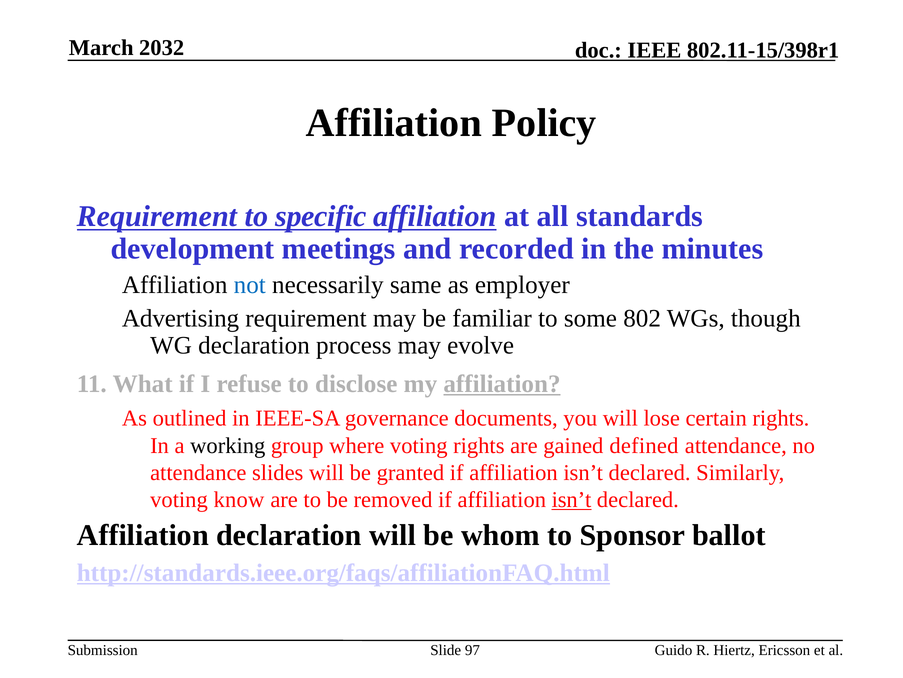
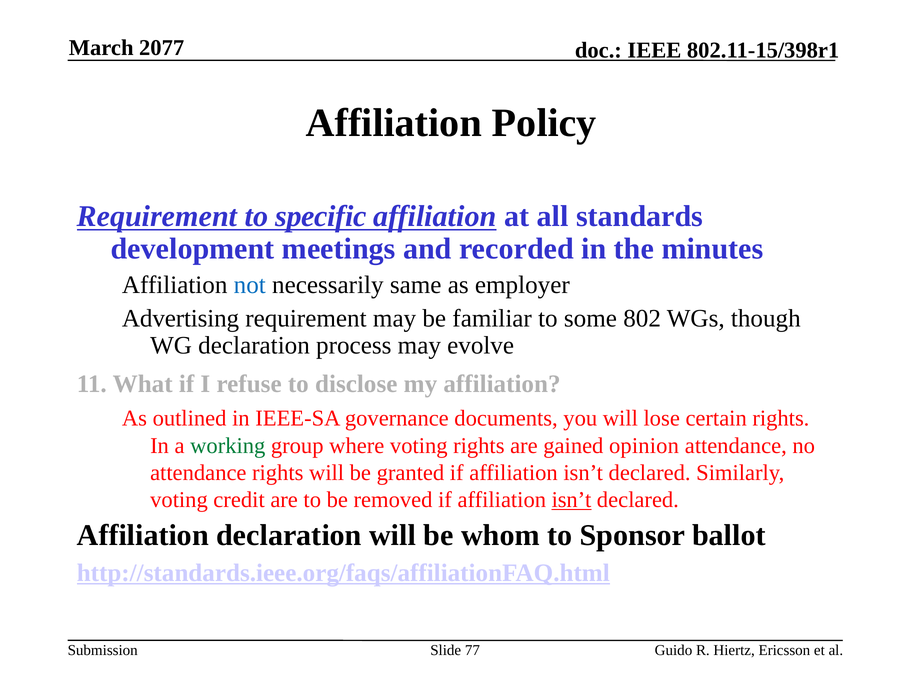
2032: 2032 -> 2077 (162, 48)
affiliation underline: present -> none (502, 383)
working colour: black -> green (228, 445)
defined: defined -> opinion (644, 445)
attendance slides: slides -> rights (278, 472)
know: know -> credit (239, 499)
97: 97 -> 77 (472, 650)
